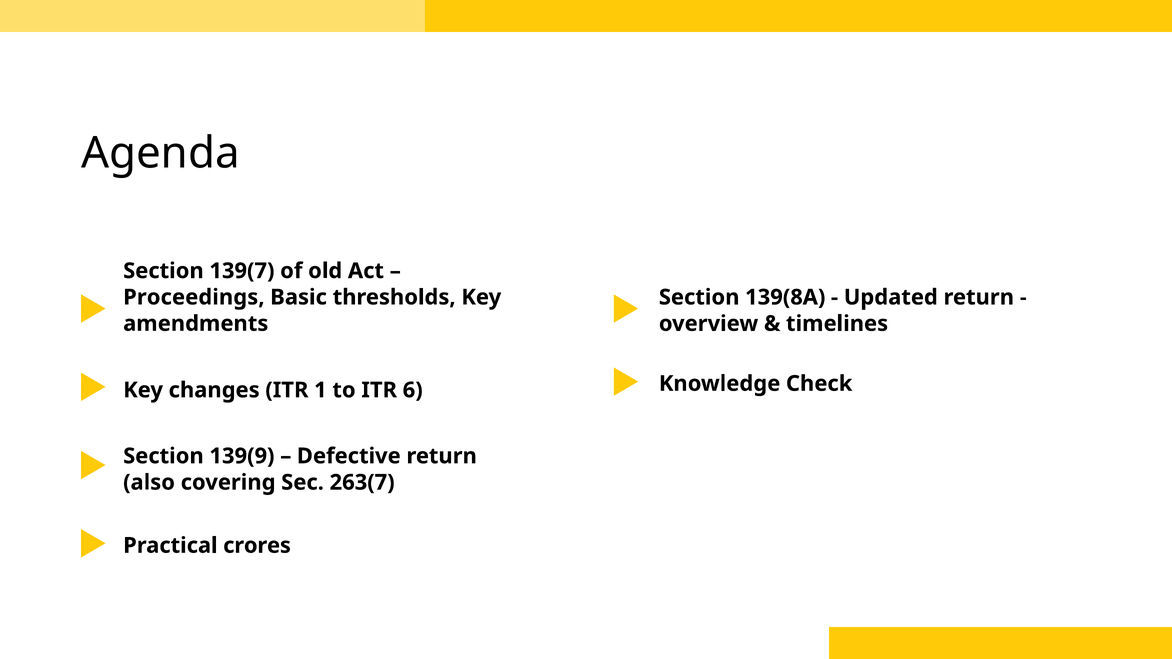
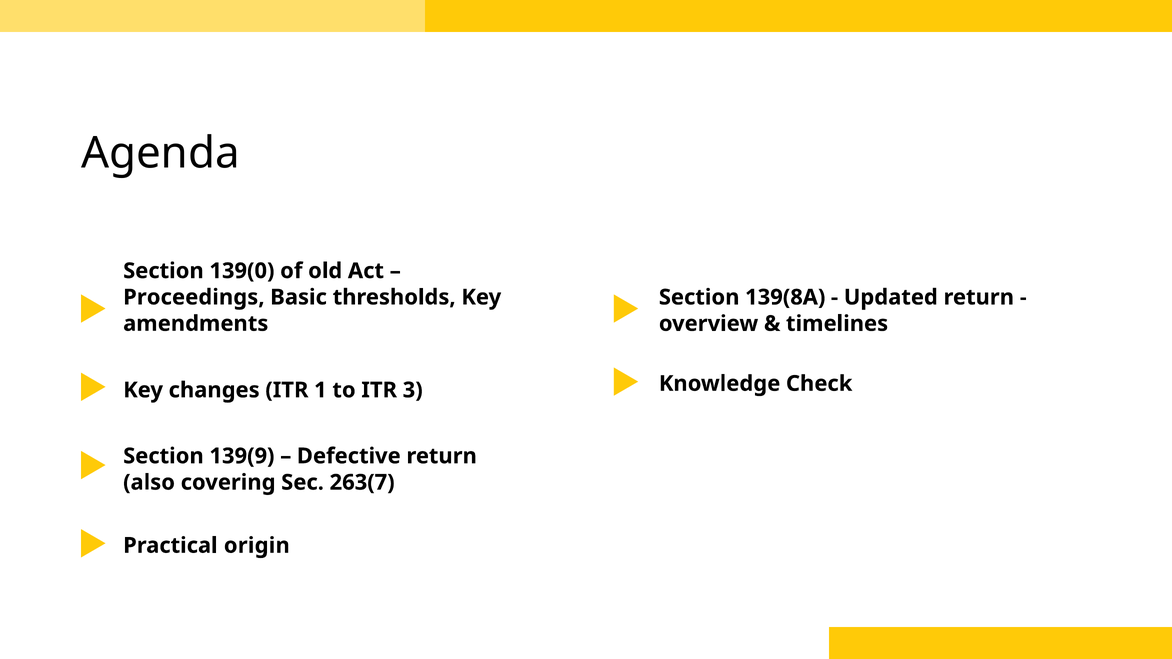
139(7: 139(7 -> 139(0 (242, 271)
6: 6 -> 3 (413, 390)
crores: crores -> origin (257, 546)
